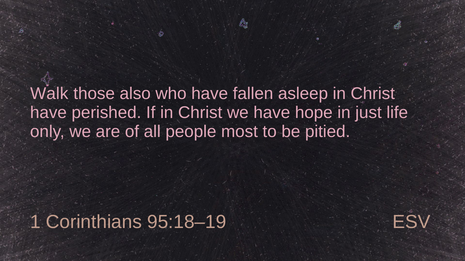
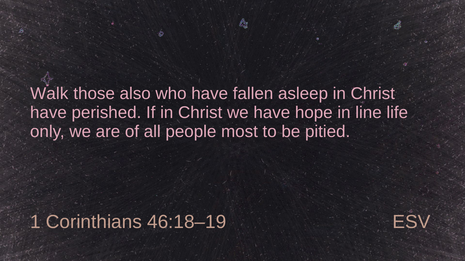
just: just -> line (368, 113)
95:18–19: 95:18–19 -> 46:18–19 (187, 222)
